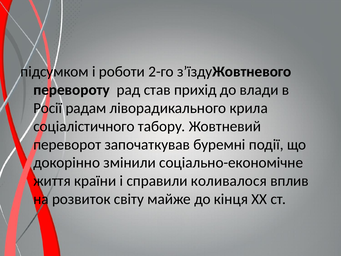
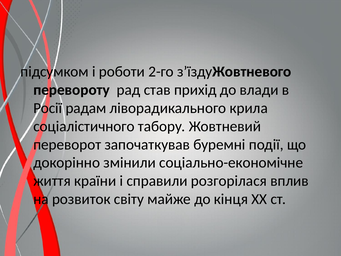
коливалося: коливалося -> розгорілася (229, 181)
